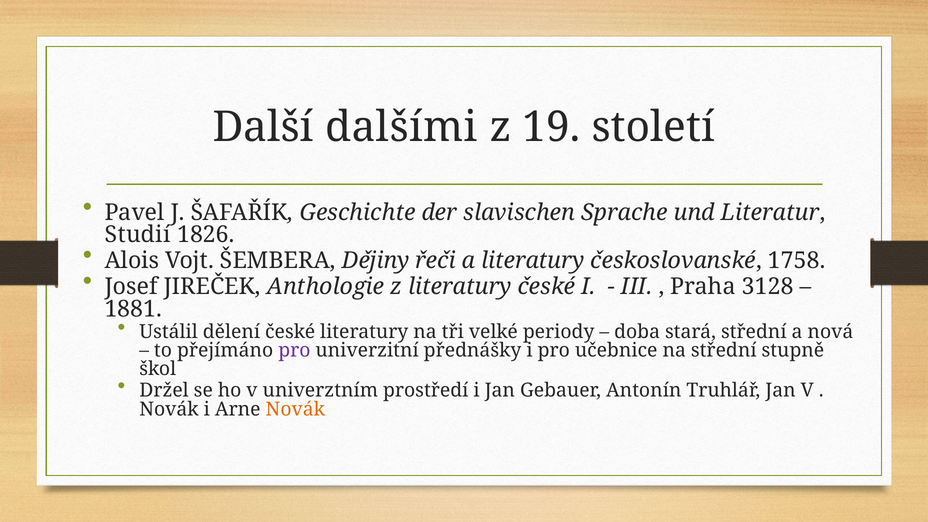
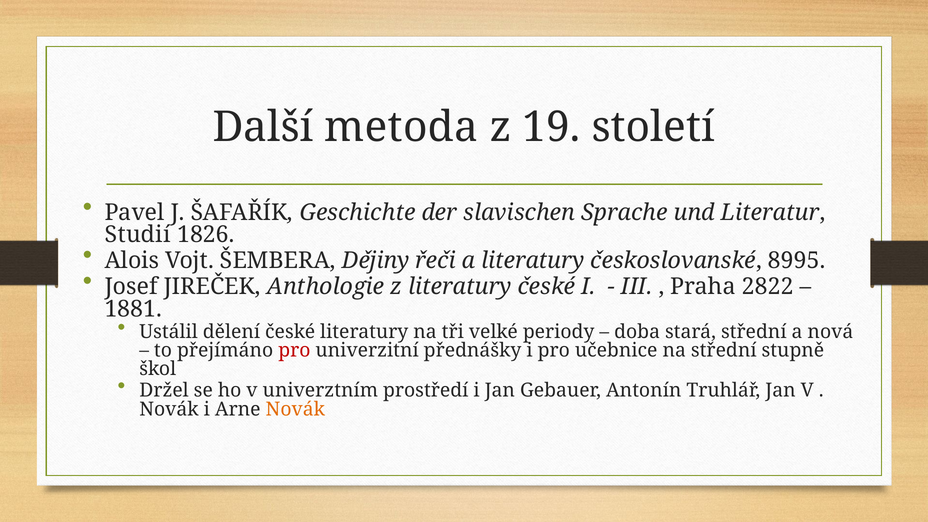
dalšími: dalšími -> metoda (401, 127)
1758: 1758 -> 8995 (797, 261)
3128: 3128 -> 2822 (768, 287)
pro colour: purple -> red (294, 350)
